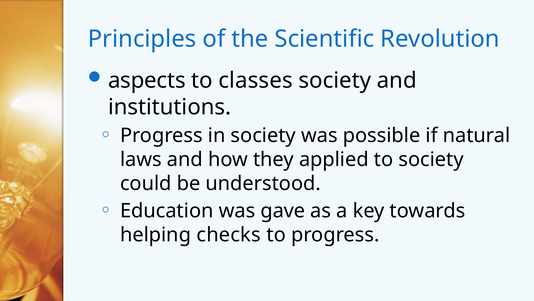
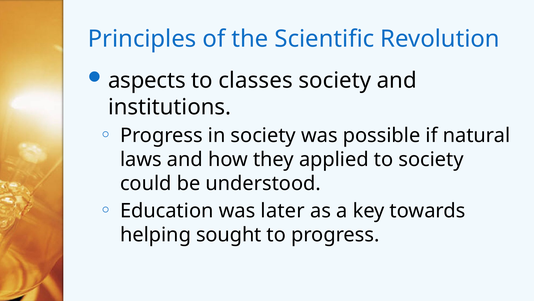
gave: gave -> later (283, 210)
checks: checks -> sought (229, 234)
